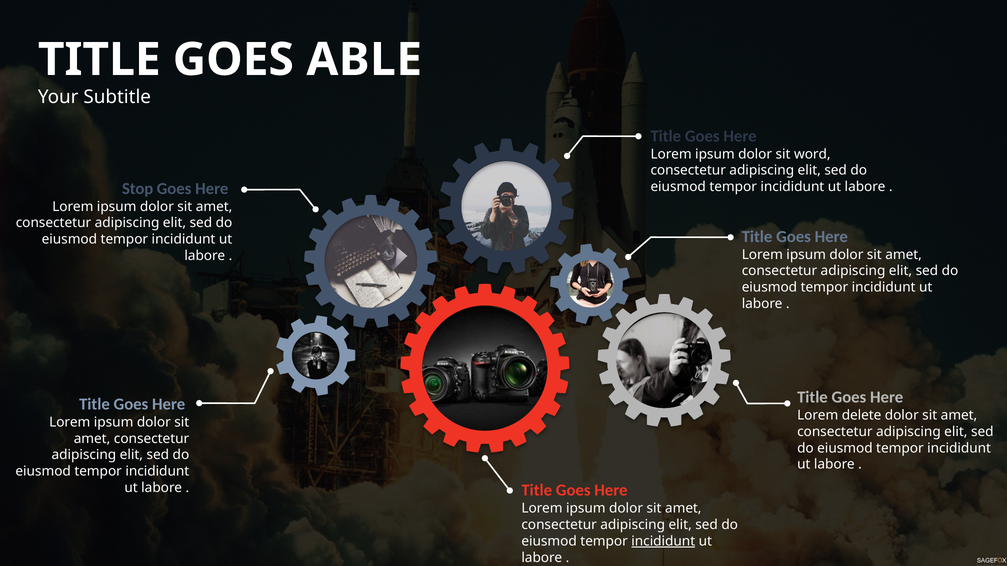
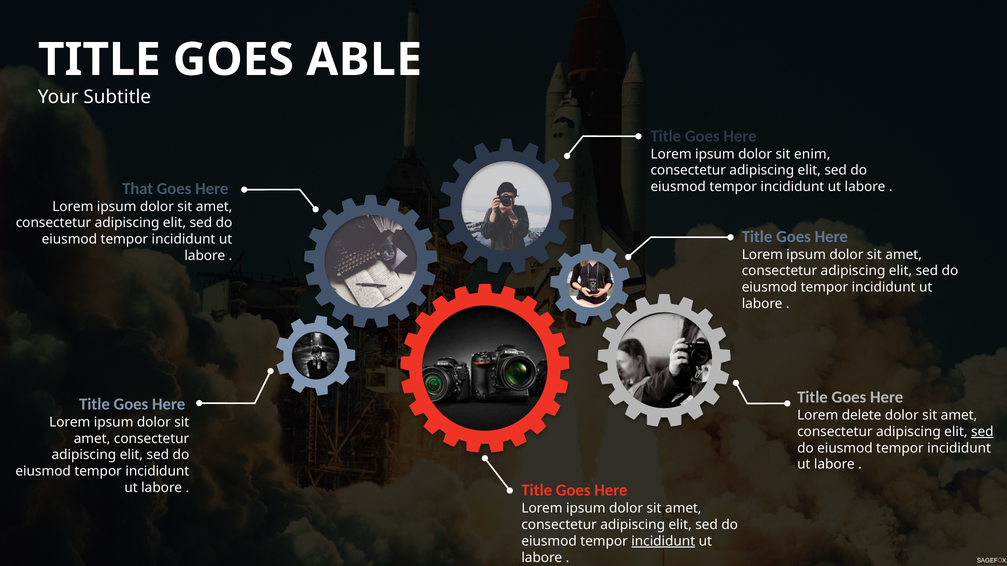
word: word -> enim (812, 154)
Stop: Stop -> That (138, 189)
sed underline: none -> present (982, 432)
